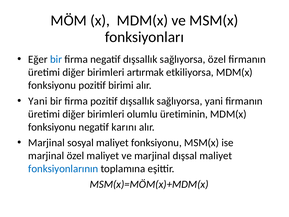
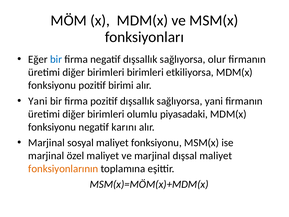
sağlıyorsa özel: özel -> olur (217, 59)
birimleri artırmak: artırmak -> birimleri (145, 72)
üretiminin: üretiminin -> piyasadaki (184, 114)
fonksiyonlarının colour: blue -> orange (63, 169)
